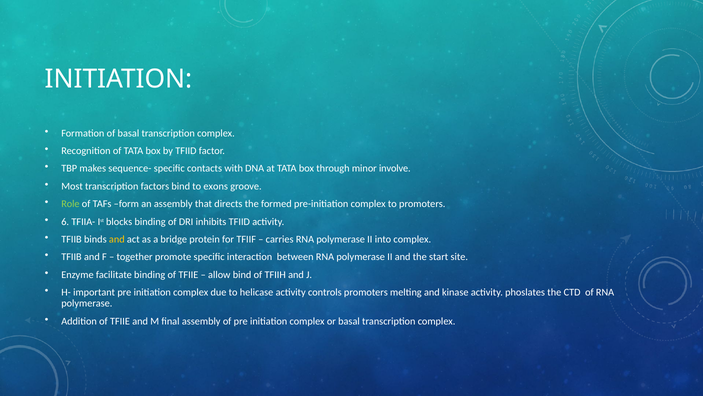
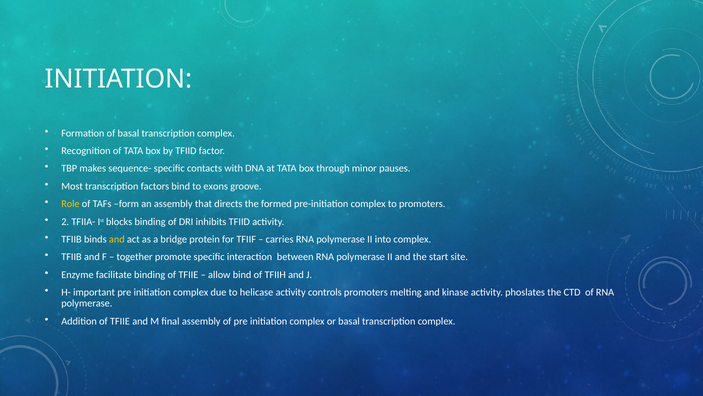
involve: involve -> pauses (395, 168)
Role colour: light green -> yellow (70, 204)
6: 6 -> 2 (65, 221)
